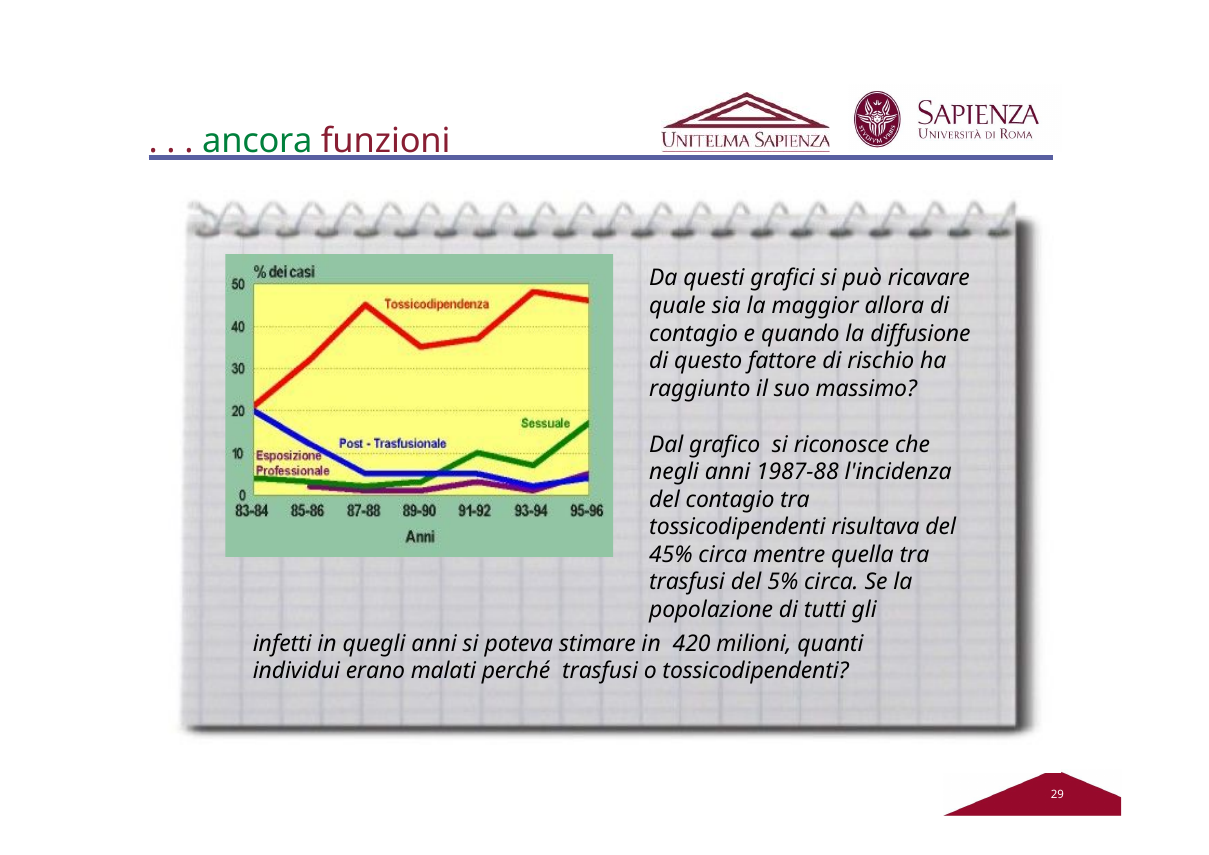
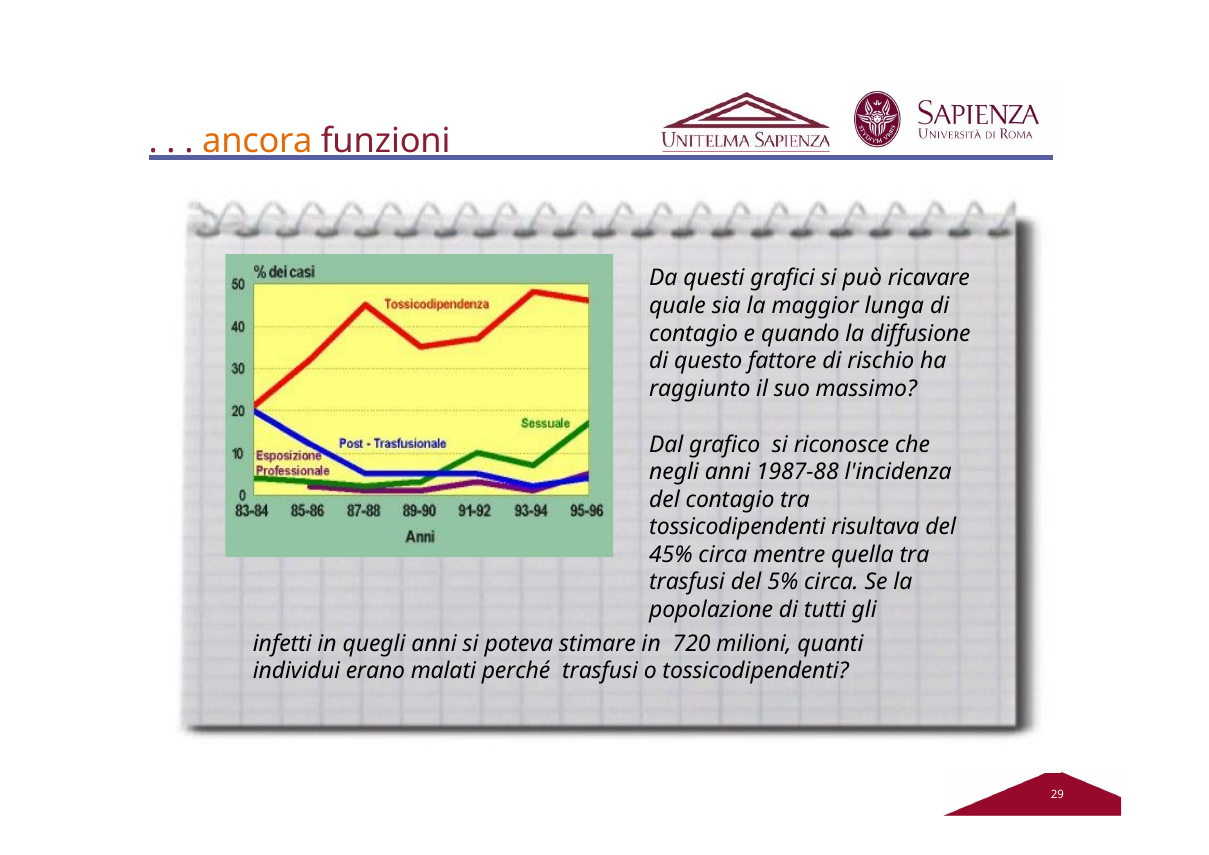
ancora colour: green -> orange (257, 141)
allora: allora -> lunga (894, 306)
420: 420 -> 720 (692, 643)
